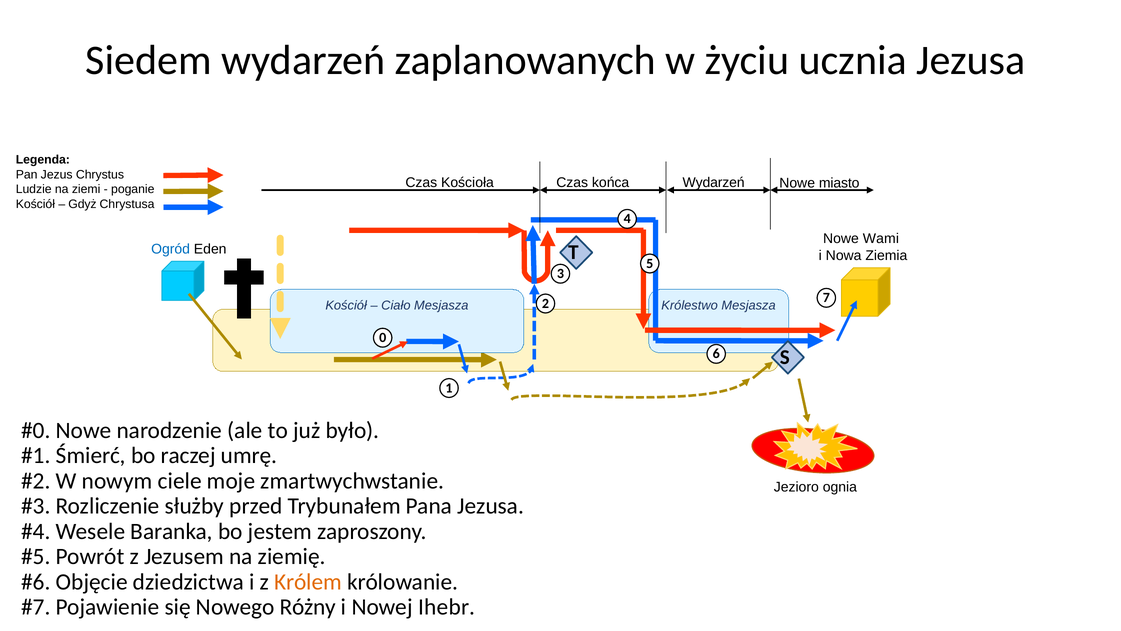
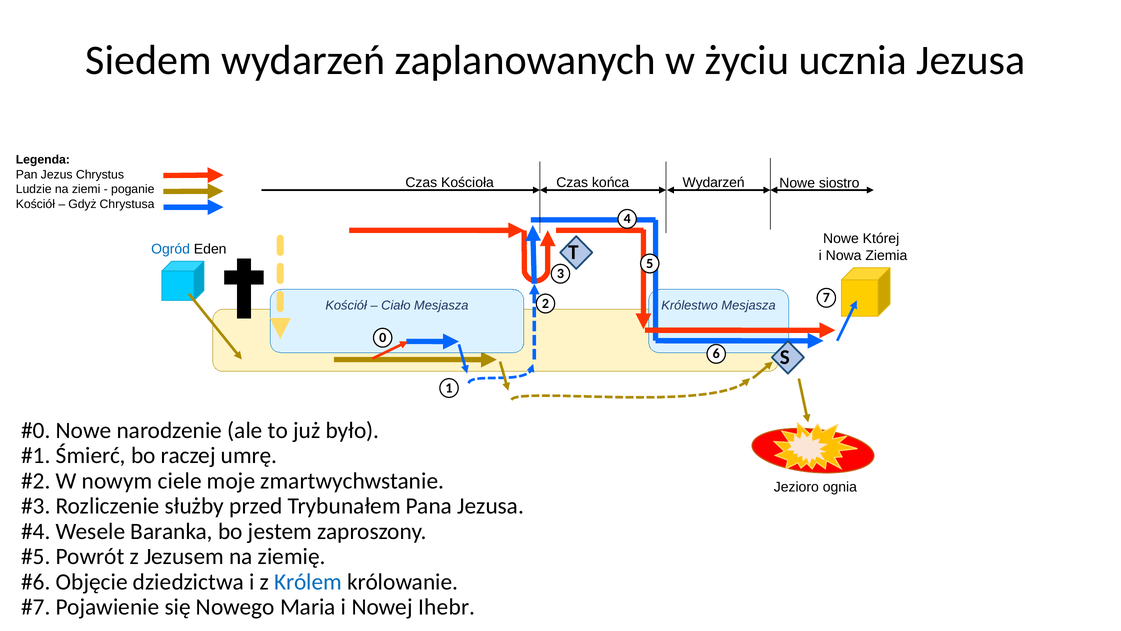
miasto: miasto -> siostro (839, 183)
Wami: Wami -> Której (881, 239)
Królem colour: orange -> blue (308, 581)
Różny: Różny -> Maria (308, 607)
